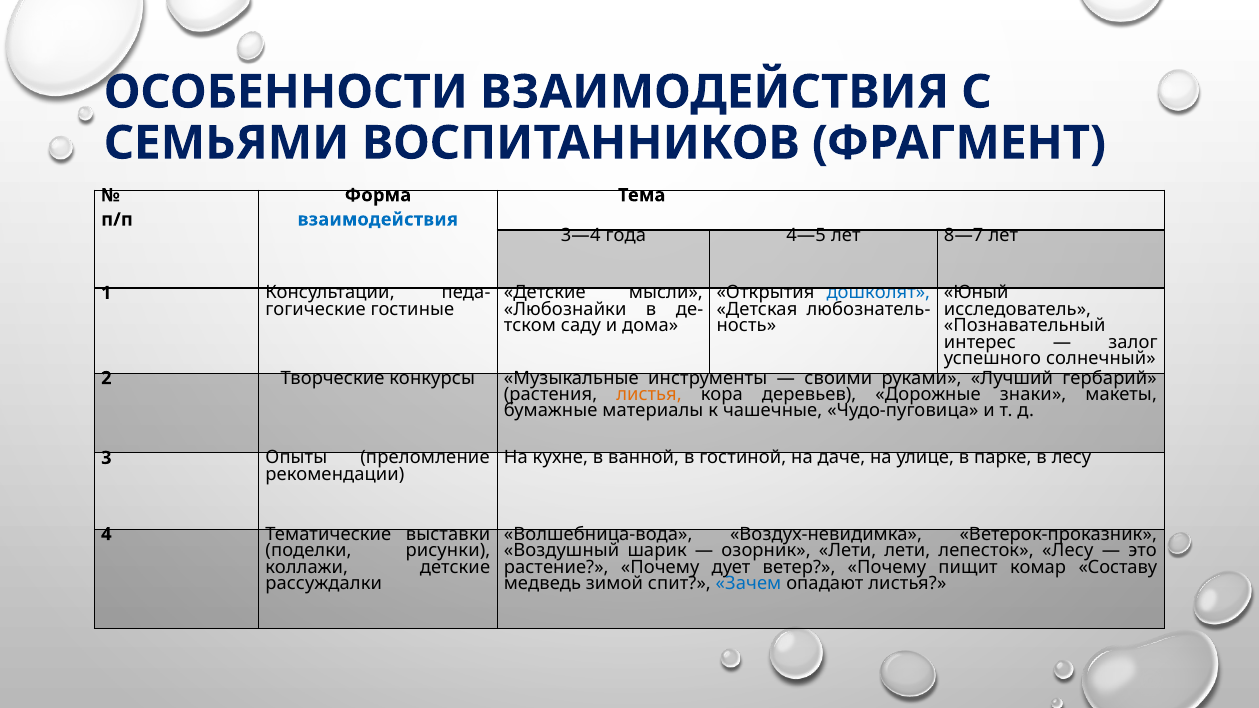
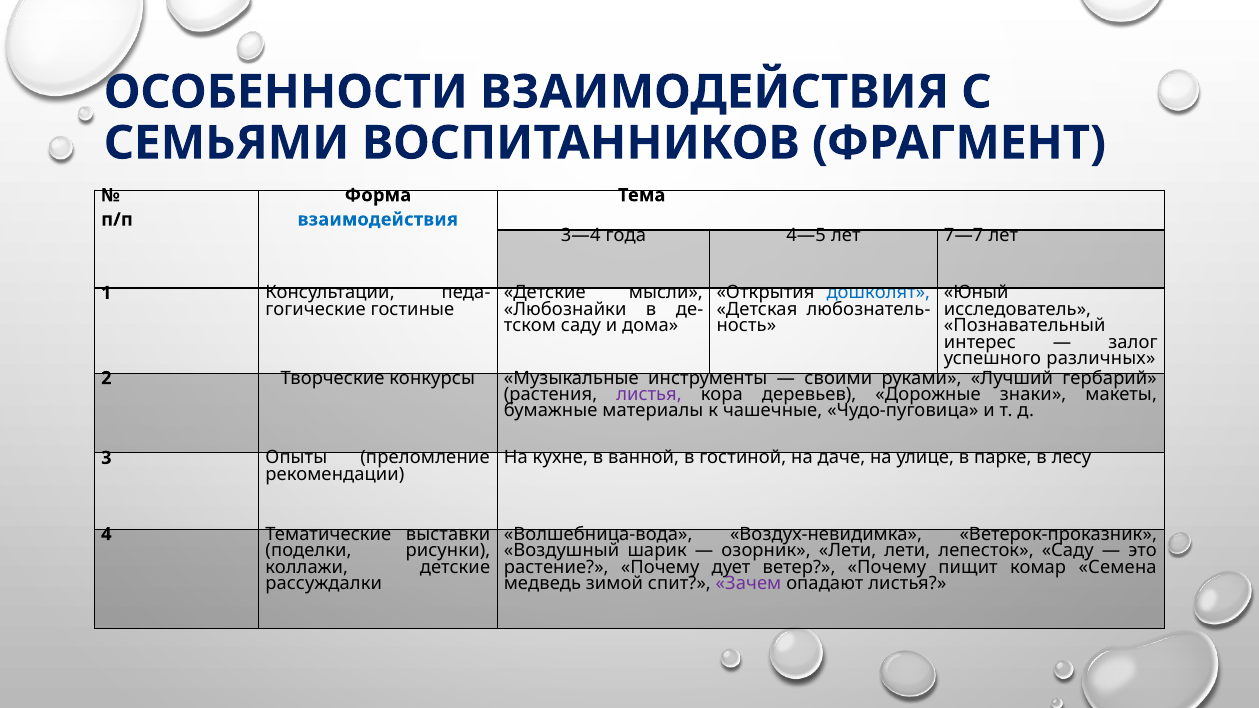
8—7: 8—7 -> 7—7 (964, 235)
солнечный: солнечный -> различных (1101, 359)
листья colour: orange -> purple (649, 395)
лепесток Лесу: Лесу -> Саду (1068, 551)
Составу: Составу -> Семена (1118, 567)
Зачем colour: blue -> purple (749, 583)
